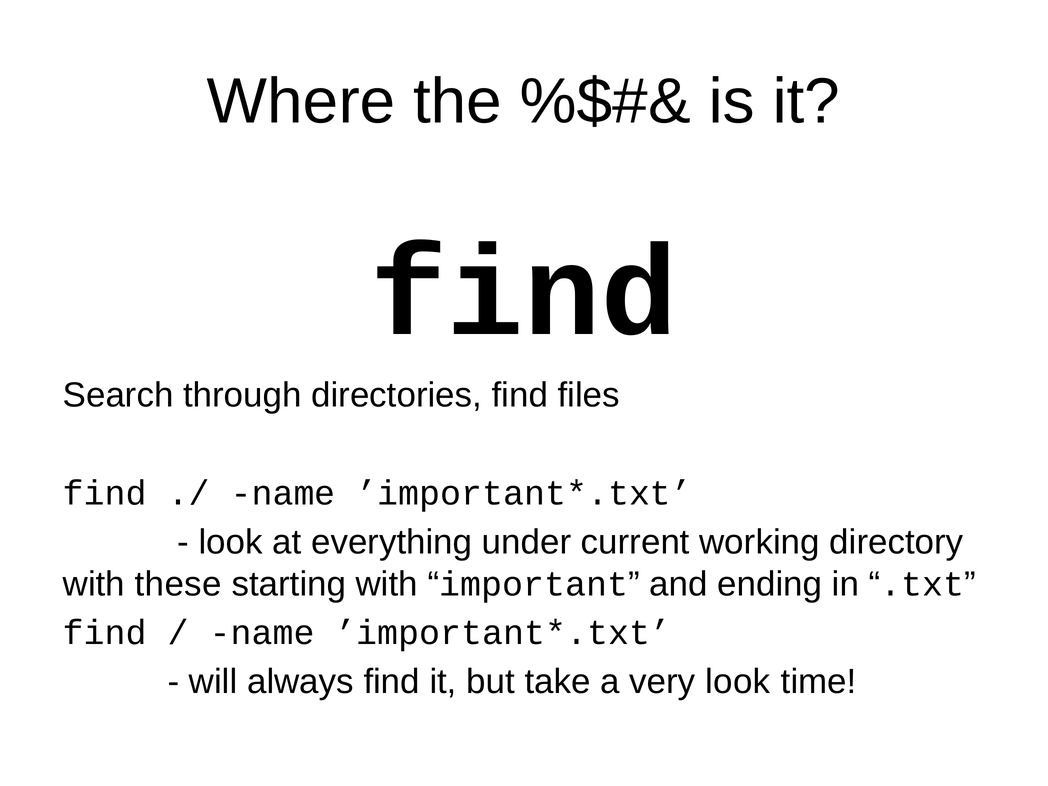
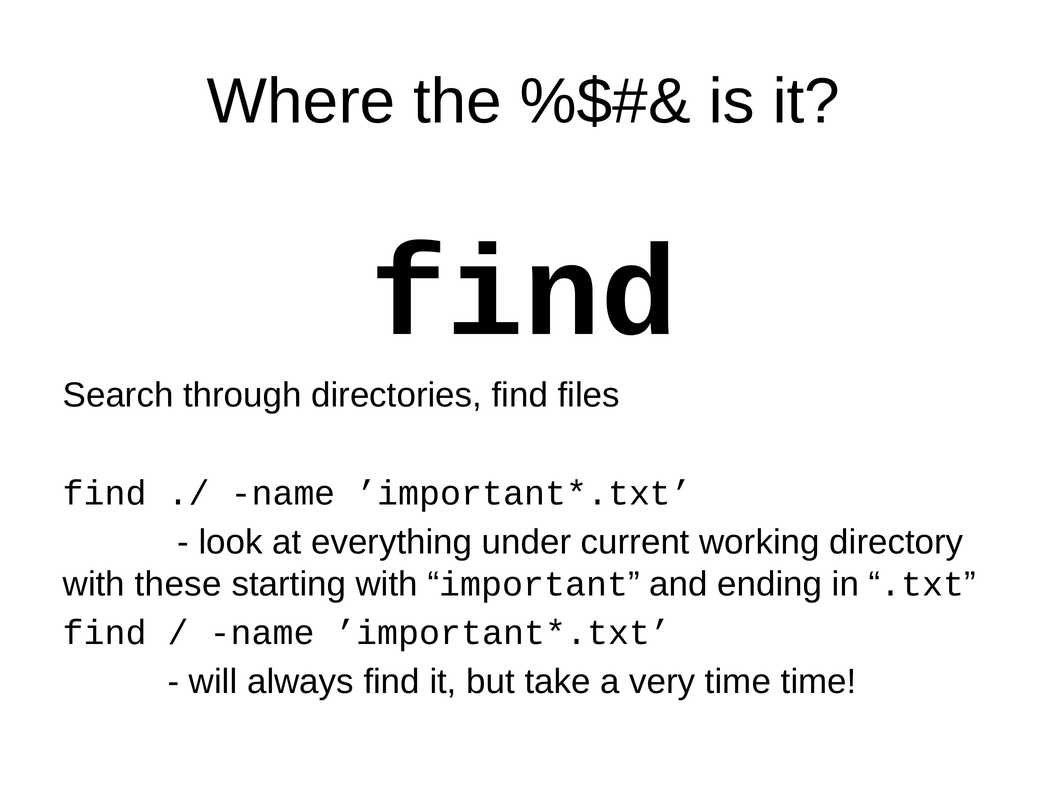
very look: look -> time (738, 682)
